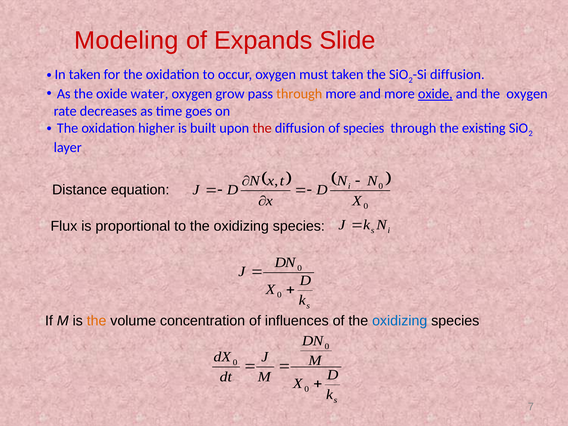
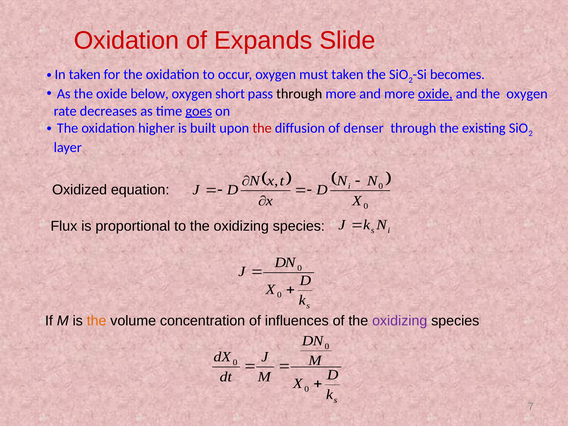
Modeling: Modeling -> Oxidation (127, 41)
diffusion: diffusion -> becomes (457, 75)
water: water -> below (150, 94)
grow: grow -> short (230, 94)
through colour: orange -> black (299, 94)
goes underline: none -> present (199, 111)
of species: species -> denser (364, 128)
Distance: Distance -> Oxidized (80, 190)
oxidizing colour: blue -> purple (400, 321)
